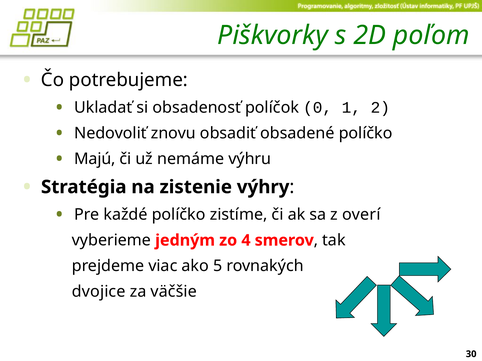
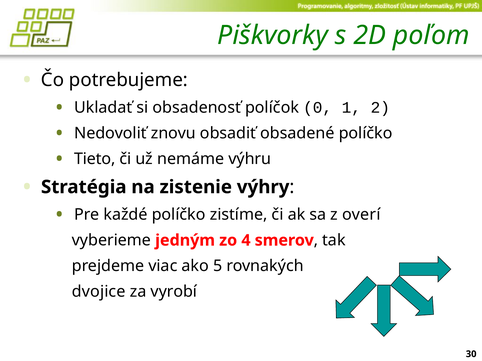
Majú: Majú -> Tieto (95, 159)
väčšie: väčšie -> vyrobí (174, 292)
